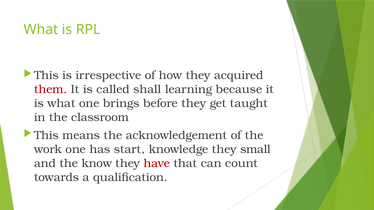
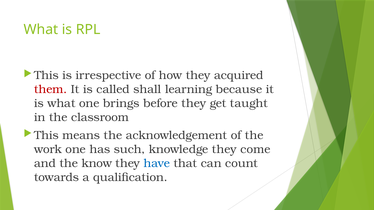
start: start -> such (130, 150)
small: small -> come (255, 150)
have colour: red -> blue (157, 164)
